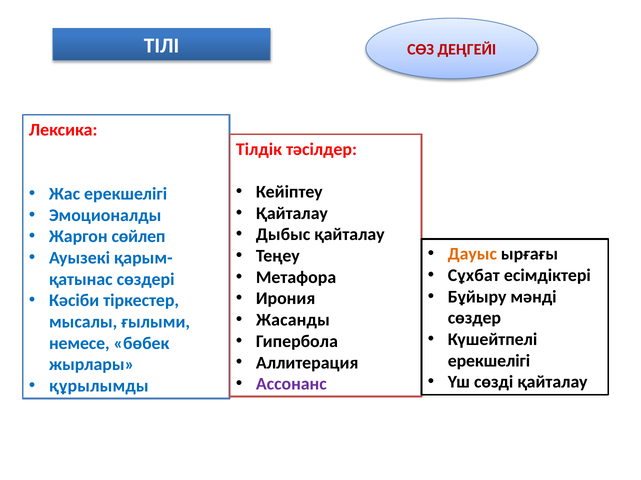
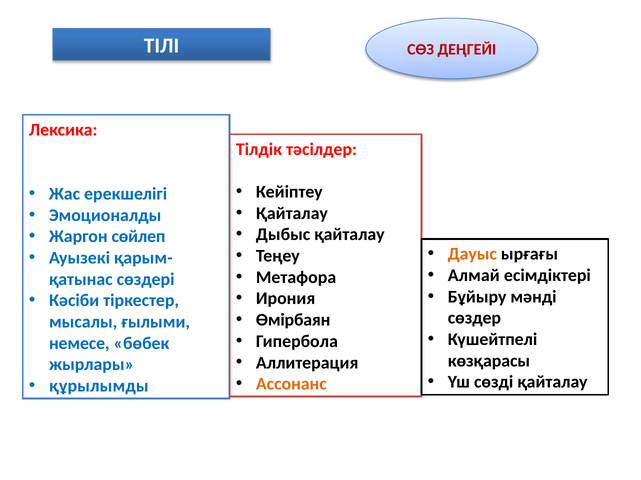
Сұхбат: Сұхбат -> Алмай (474, 276)
Жасанды: Жасанды -> Өмірбаян (293, 320)
ерекшелігі: ерекшелігі -> көзқарасы (489, 361)
Ассонанс colour: purple -> orange (291, 385)
